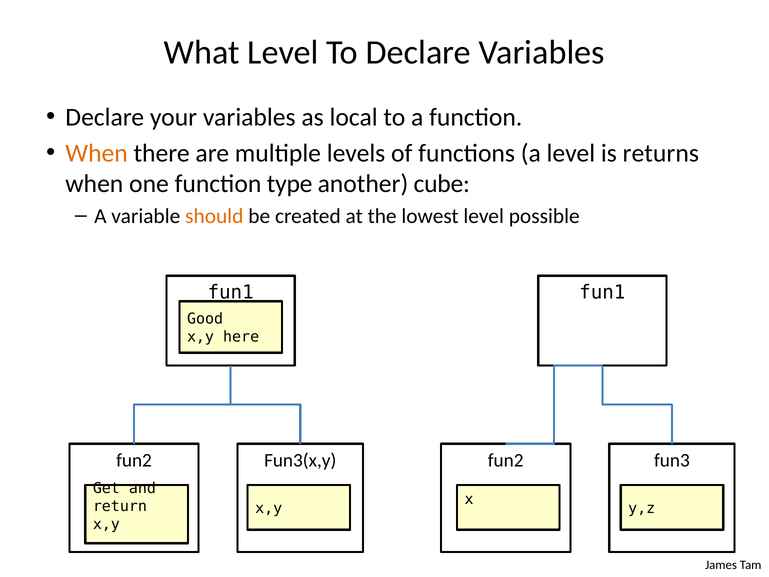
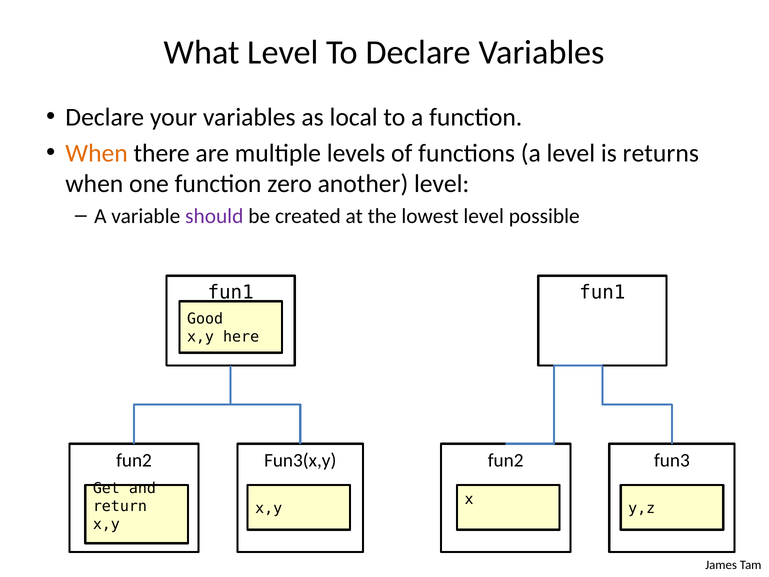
type: type -> zero (290, 184)
another cube: cube -> level (442, 184)
should colour: orange -> purple (214, 216)
